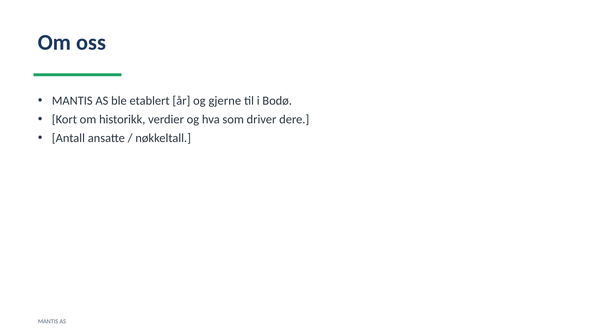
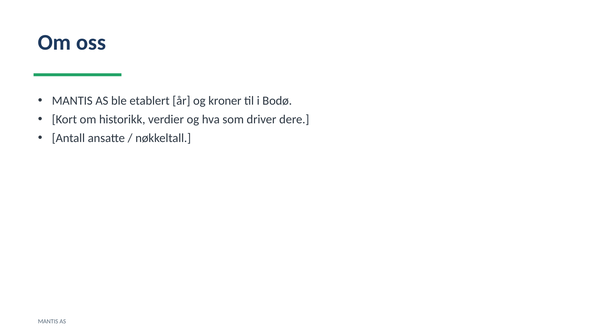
gjerne: gjerne -> kroner (225, 101)
